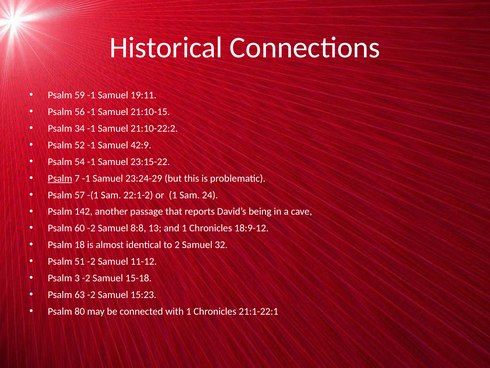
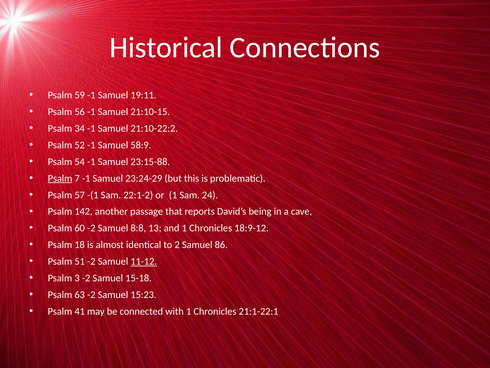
42:9: 42:9 -> 58:9 (141, 145)
23:15-22: 23:15-22 -> 23:15-88 (150, 161)
32: 32 -> 86 (221, 245)
11-12 underline: none -> present (144, 261)
80: 80 -> 41 (80, 311)
